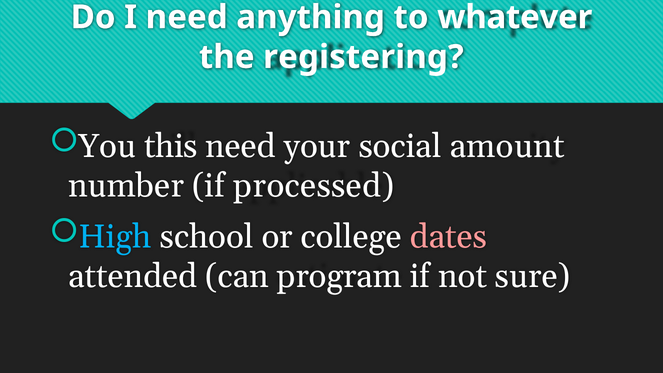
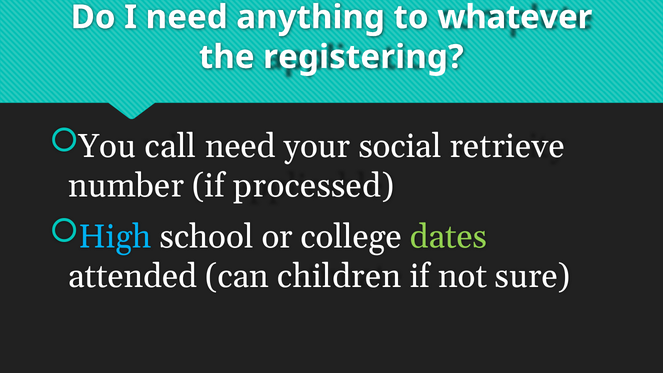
this: this -> call (171, 146)
amount: amount -> retrieve (507, 146)
dates colour: pink -> light green (448, 237)
program: program -> children (339, 276)
